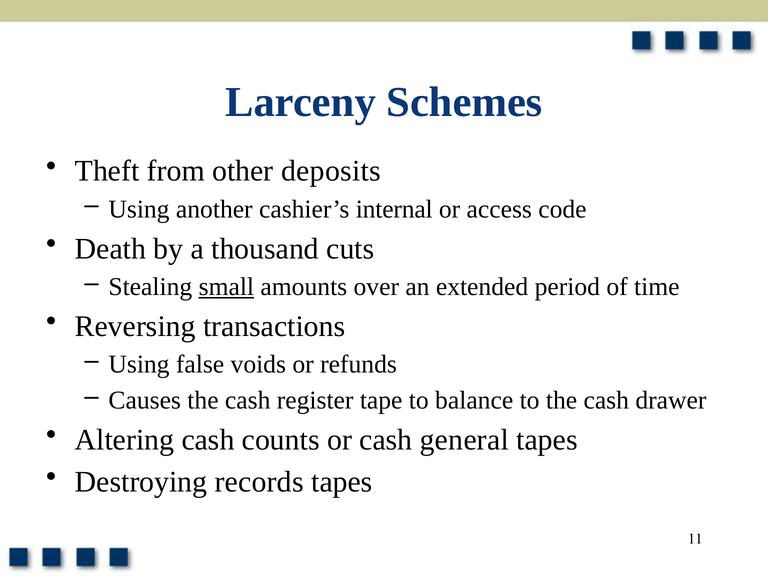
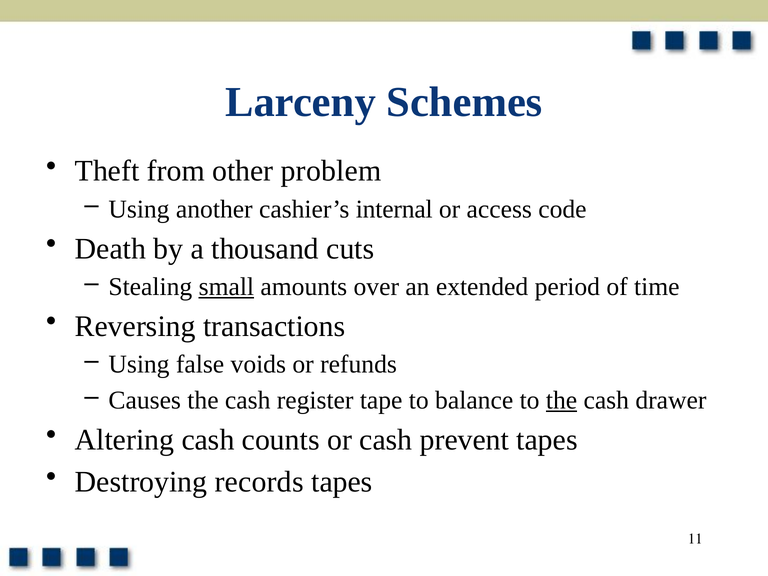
deposits: deposits -> problem (331, 171)
the underline: none -> present (562, 400)
general: general -> prevent (464, 440)
